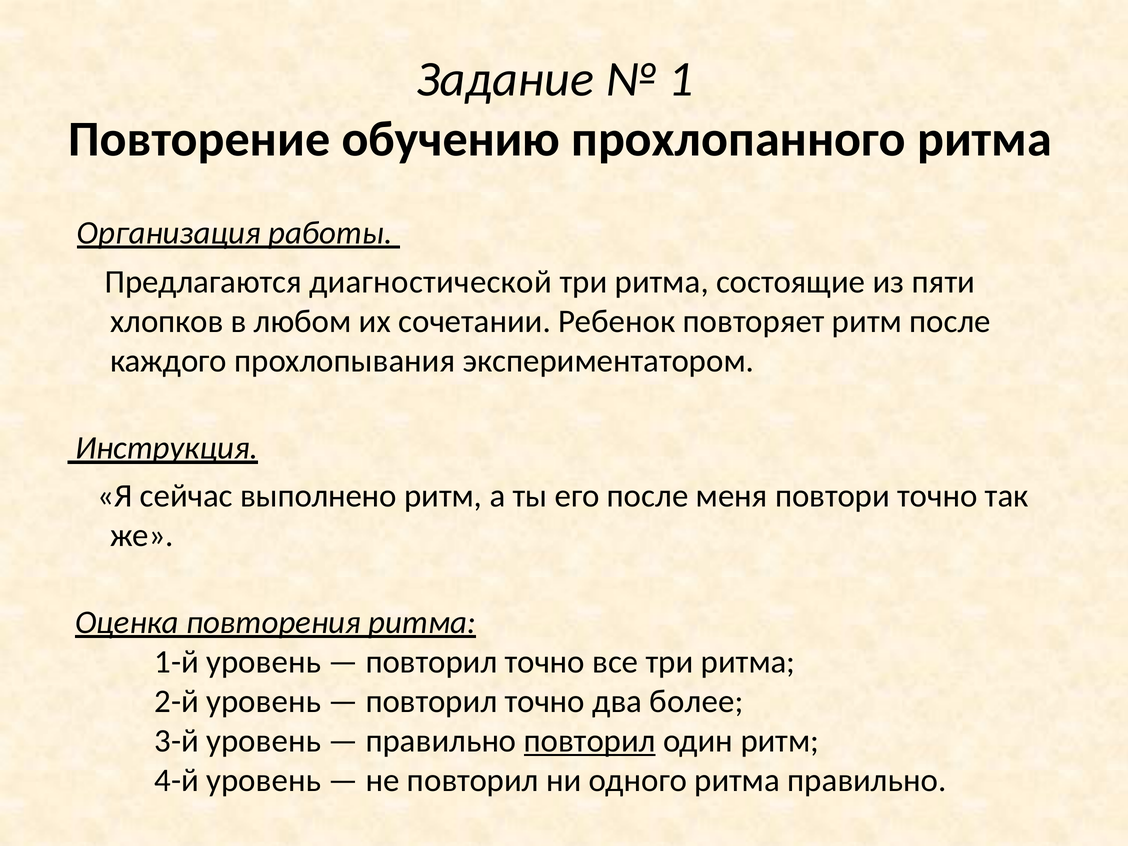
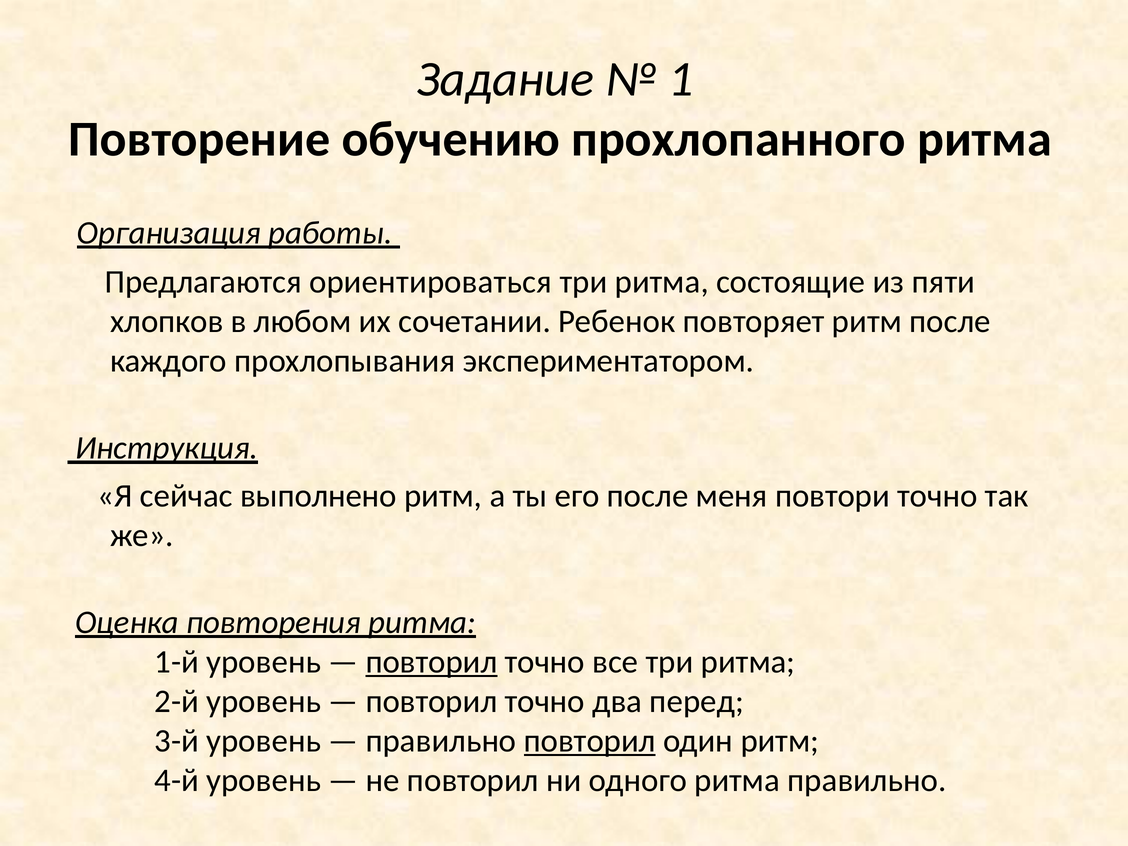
диагностической: диагностической -> ориентироваться (431, 282)
повторил underline: none -> present (432, 662)
более: более -> перед (697, 701)
